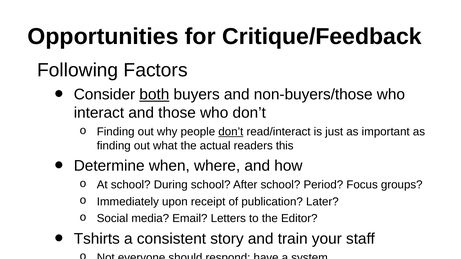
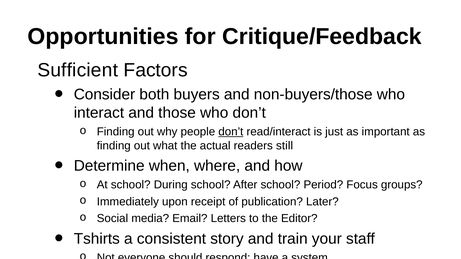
Following: Following -> Sufficient (78, 70)
both underline: present -> none (154, 95)
this: this -> still (285, 146)
